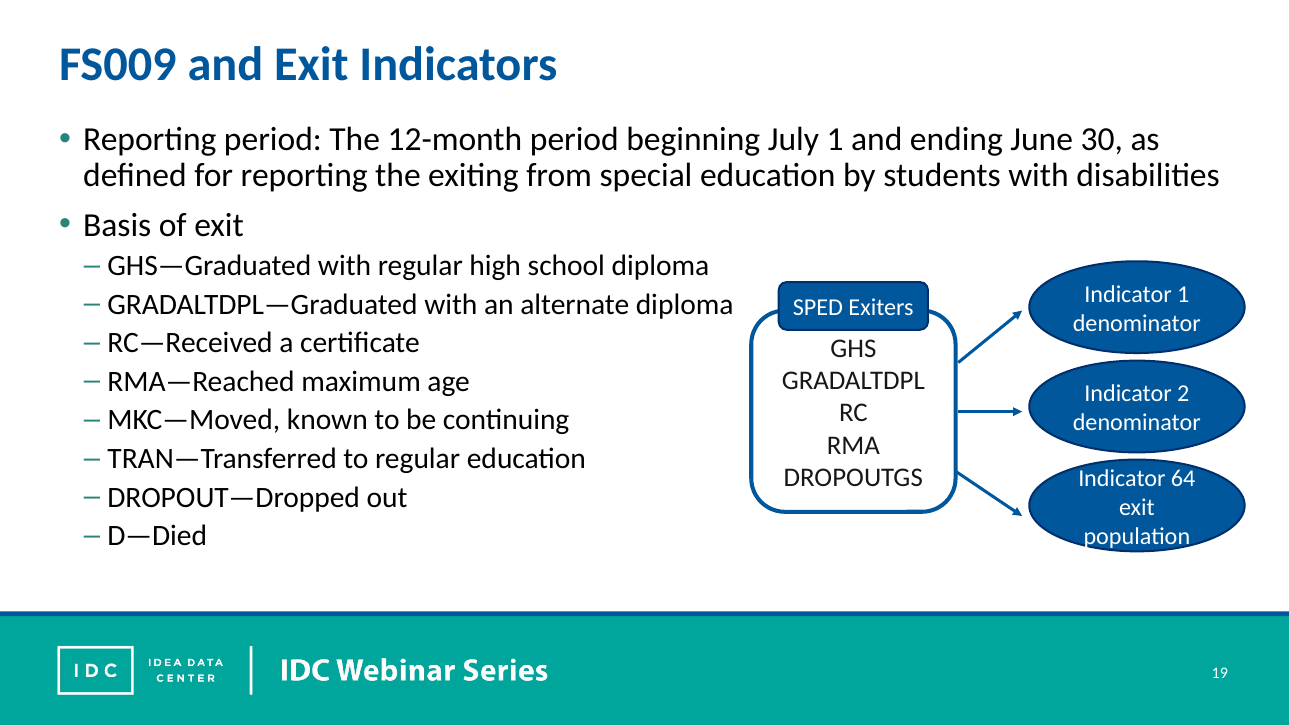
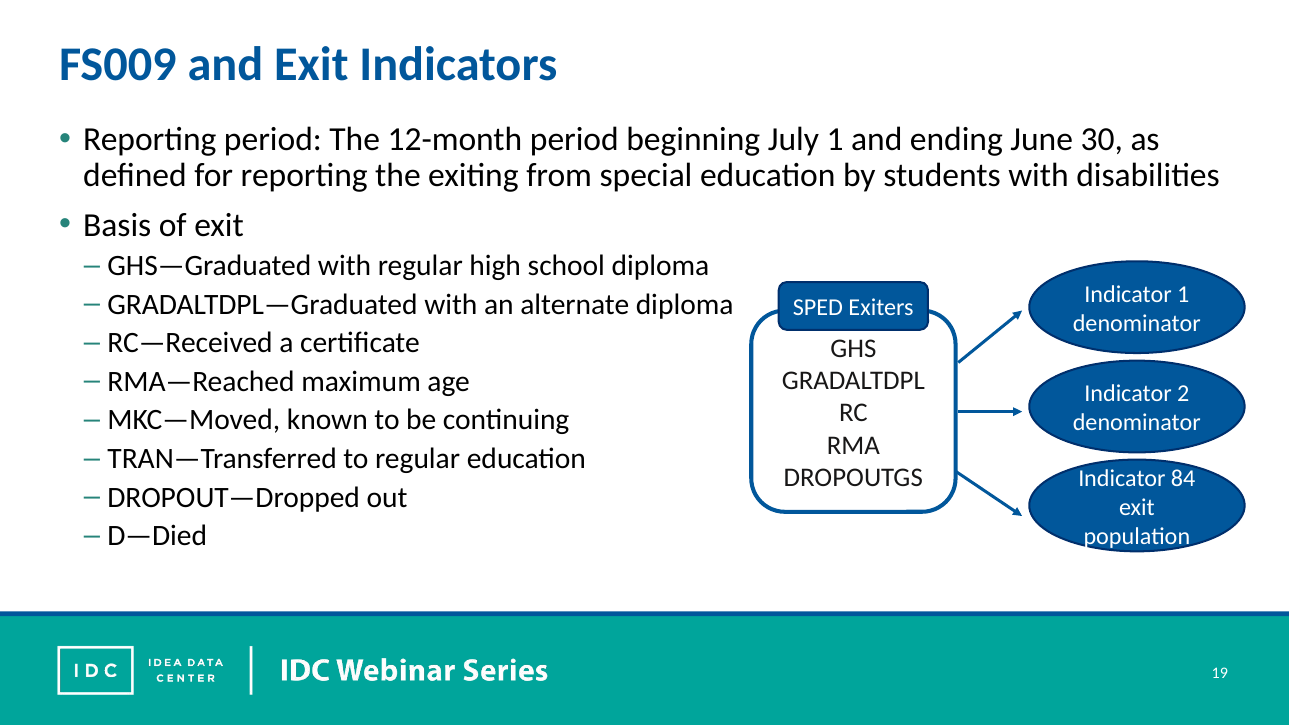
64: 64 -> 84 (1183, 478)
